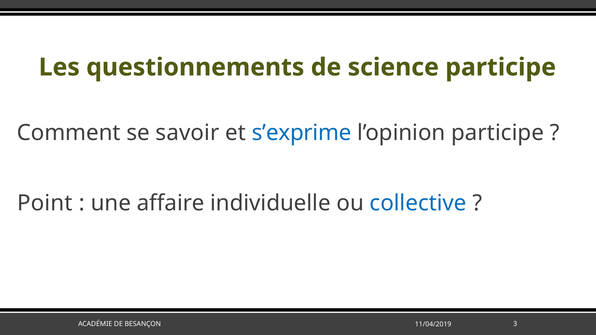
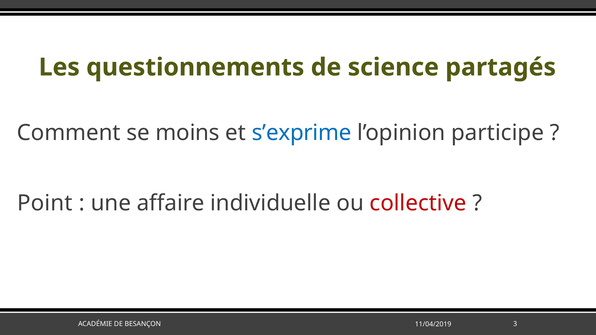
science participe: participe -> partagés (501, 67)
savoir: savoir -> moins (188, 133)
collective colour: blue -> red (418, 203)
